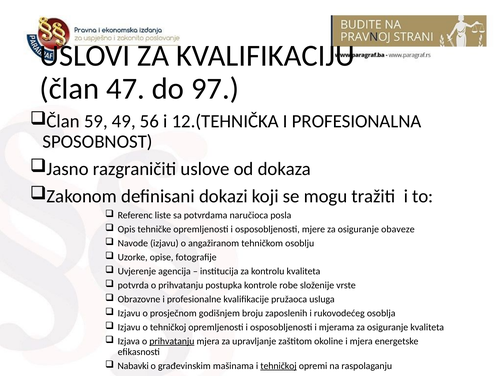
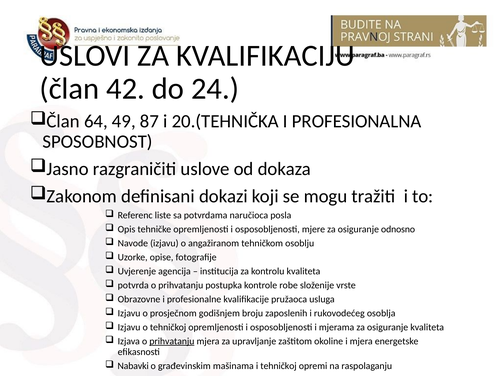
47: 47 -> 42 (126, 89)
97: 97 -> 24 (215, 89)
59: 59 -> 64 (96, 121)
56: 56 -> 87 (149, 121)
12.(TEHNIČKA: 12.(TEHNIČKA -> 20.(TEHNIČKA (225, 121)
obaveze: obaveze -> odnosno (398, 229)
tehničkoj underline: present -> none (279, 366)
